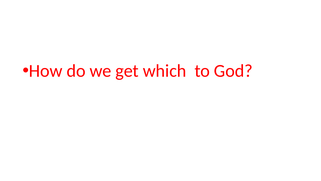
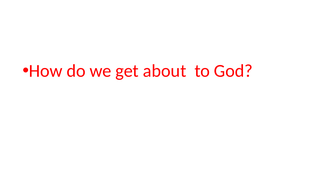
which: which -> about (165, 71)
